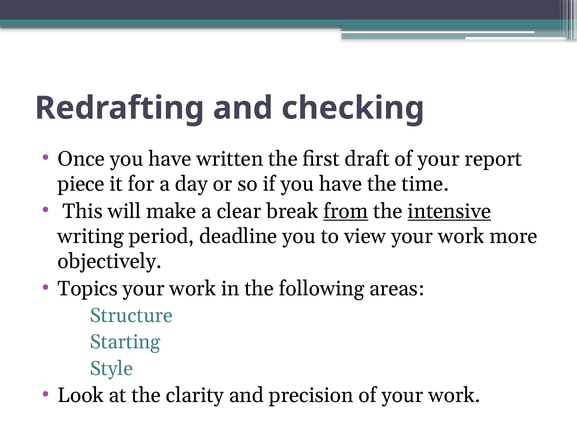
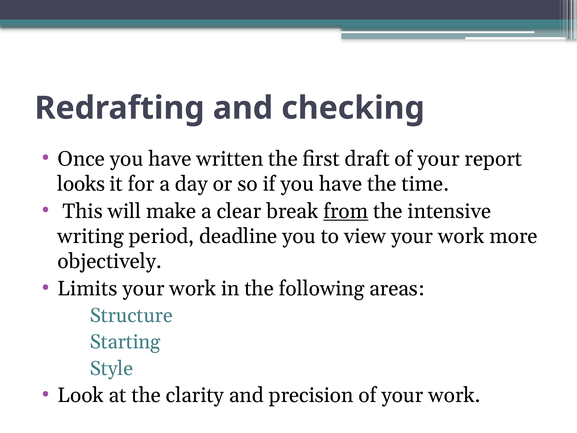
piece: piece -> looks (81, 184)
intensive underline: present -> none (449, 211)
Topics: Topics -> Limits (88, 288)
